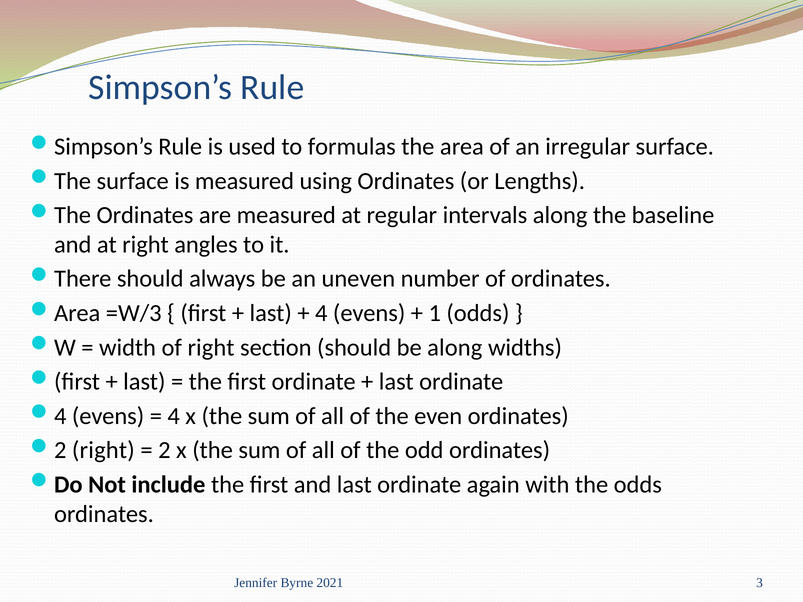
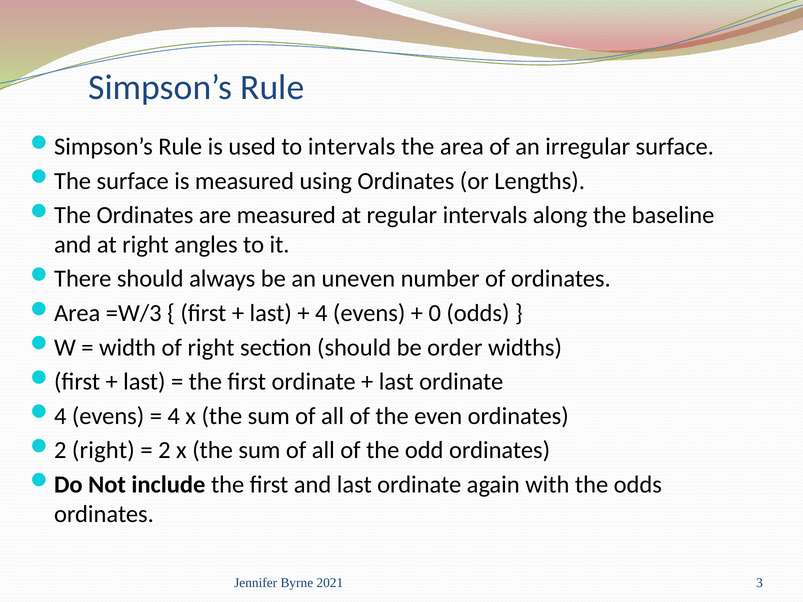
to formulas: formulas -> intervals (352, 147)
1: 1 -> 0 (435, 313)
be along: along -> order (455, 348)
